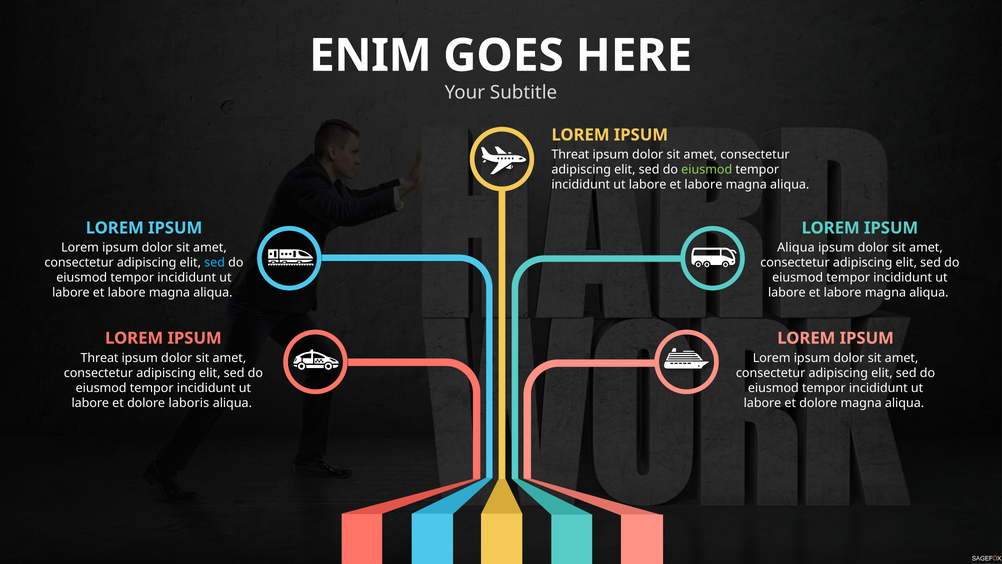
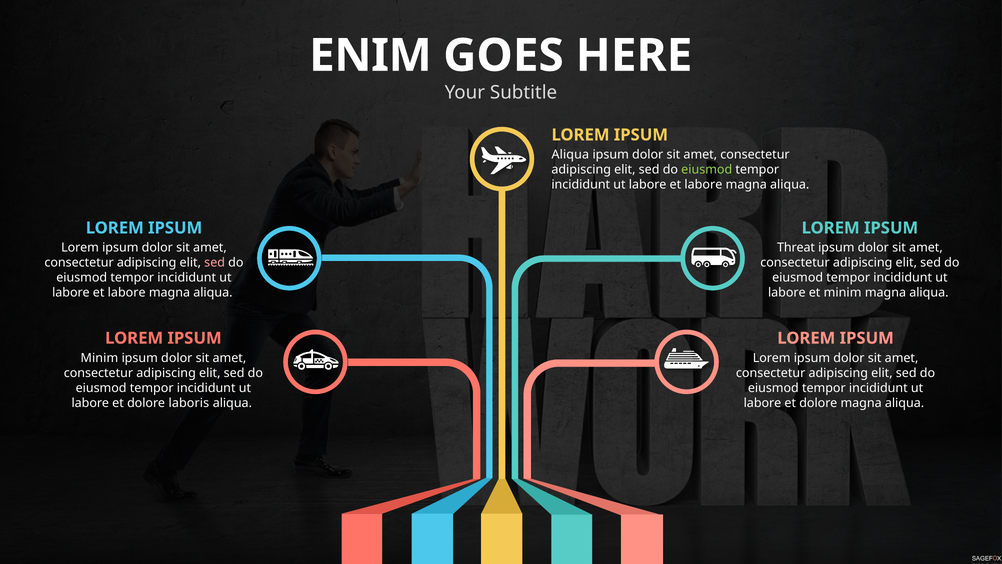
Threat: Threat -> Aliqua (570, 155)
Aliqua: Aliqua -> Threat (796, 248)
sed colour: light blue -> pink (215, 263)
labore: labore -> minim (843, 293)
Threat: Threat -> Minim (99, 358)
